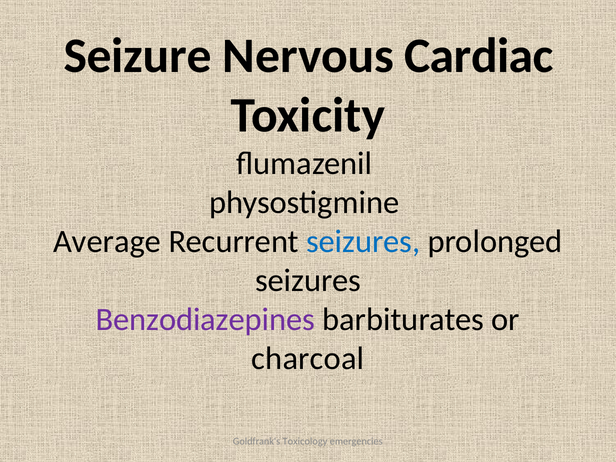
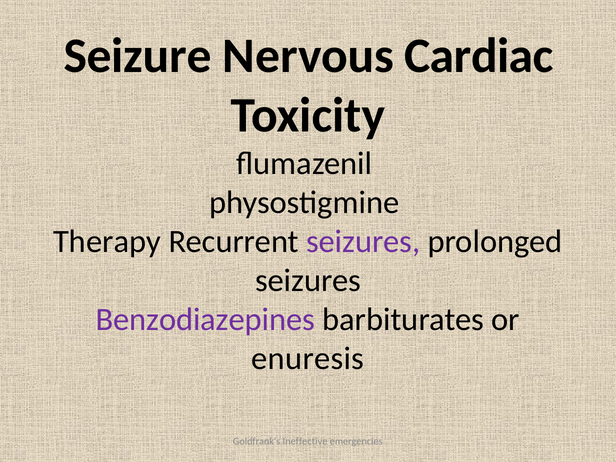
Average: Average -> Therapy (107, 242)
seizures colour: blue -> purple (363, 242)
charcoal: charcoal -> enuresis (308, 359)
Toxicology: Toxicology -> Ineffective (305, 441)
